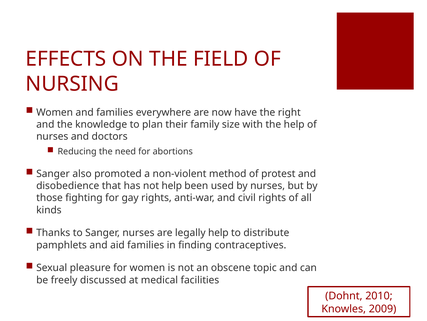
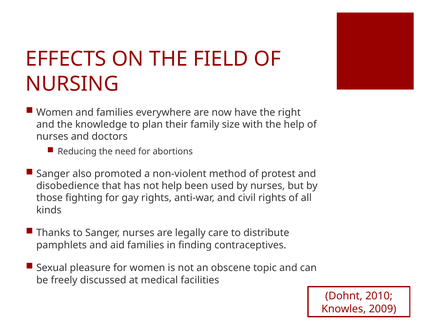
legally help: help -> care (218, 232)
